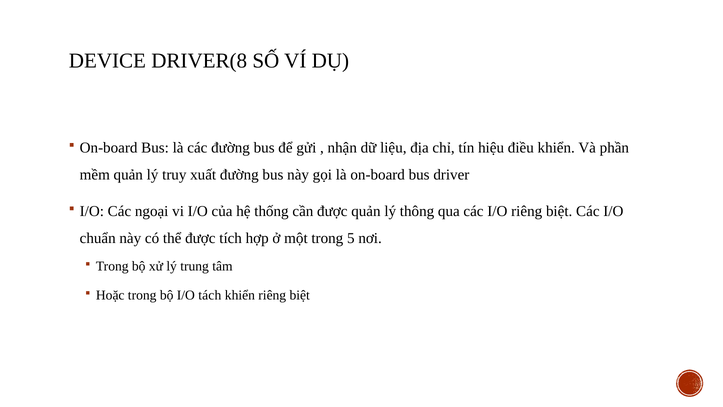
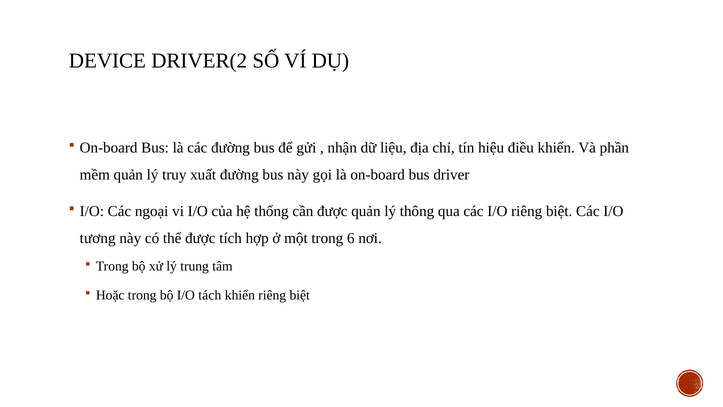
DRIVER(8: DRIVER(8 -> DRIVER(2 (199, 61)
chuẩn: chuẩn -> tương (98, 238)
5: 5 -> 6 (351, 238)
